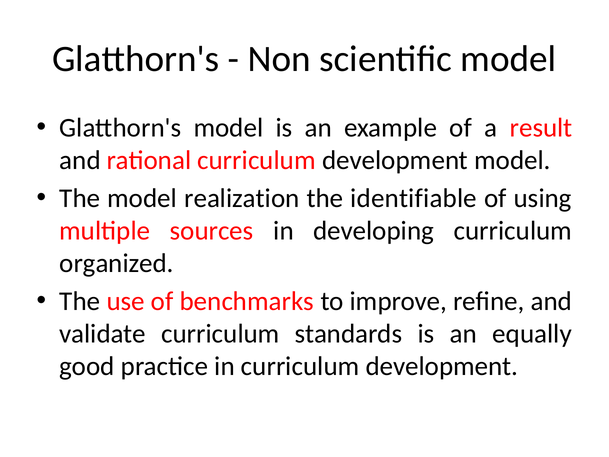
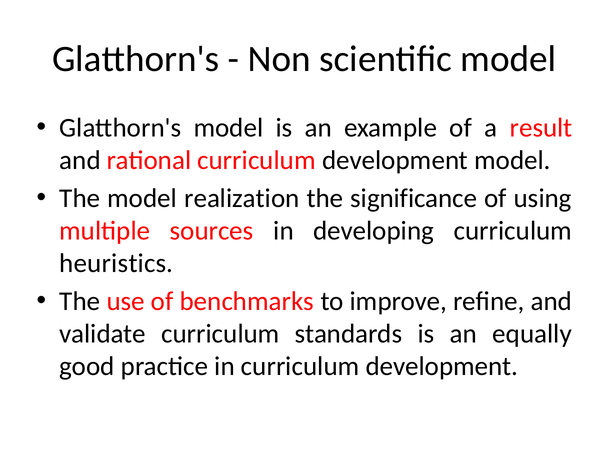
identifiable: identifiable -> significance (414, 198)
organized: organized -> heuristics (116, 263)
